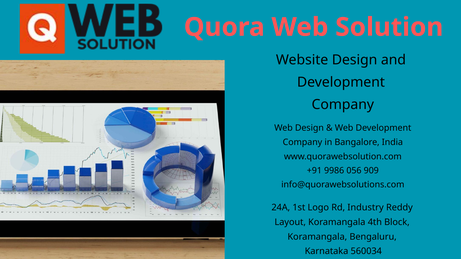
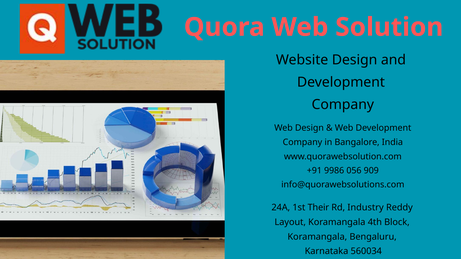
Logo: Logo -> Their (318, 208)
